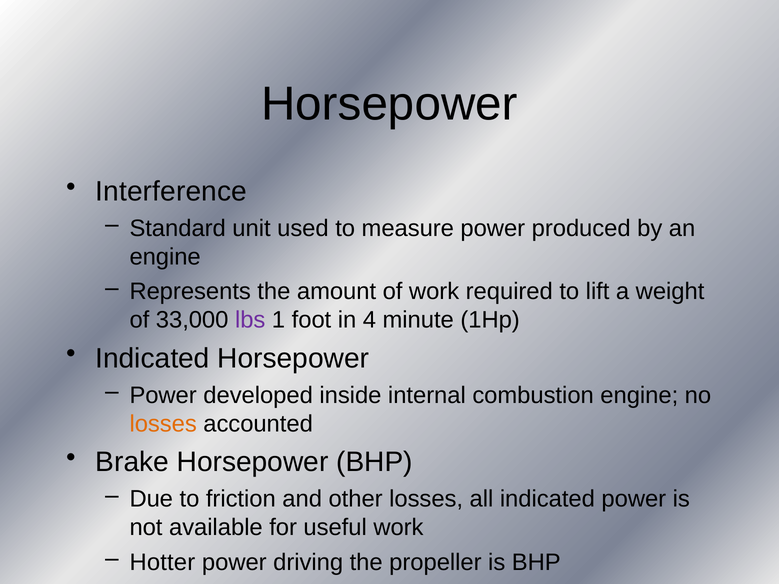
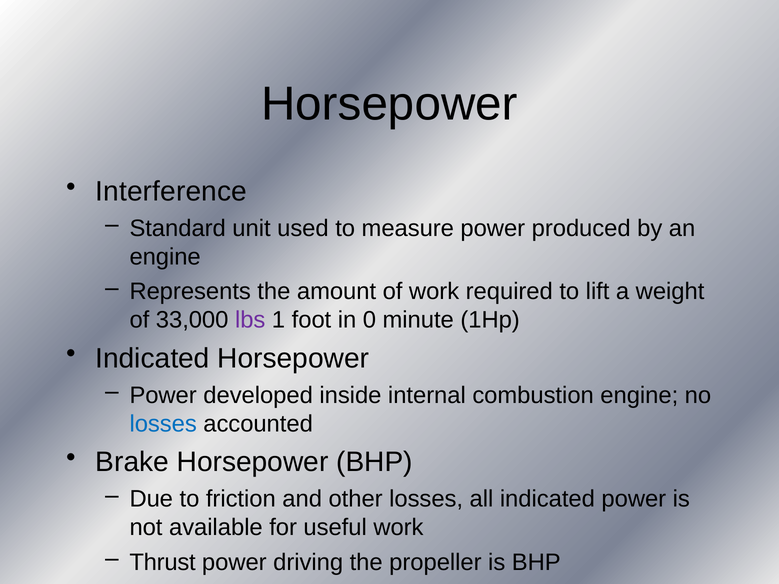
4: 4 -> 0 (369, 320)
losses colour: orange -> blue (163, 424)
Hotter: Hotter -> Thrust (163, 562)
